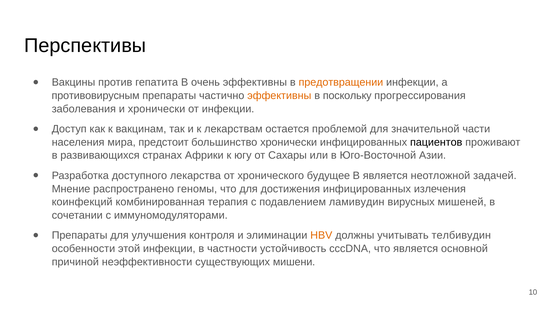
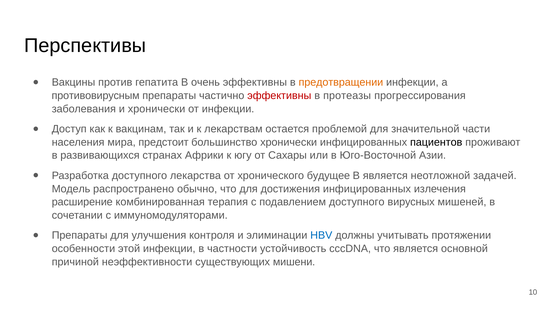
эффективны colour: orange -> red (279, 96)
поскольку: поскольку -> протеазы (347, 96)
Мнение: Мнение -> Модель (71, 189)
геномы: геномы -> обычно (197, 189)
коинфекций: коинфекций -> расширение (82, 202)
подавлением ламивудин: ламивудин -> доступного (357, 202)
HBV colour: orange -> blue (321, 236)
телбивудин: телбивудин -> протяжении (461, 236)
